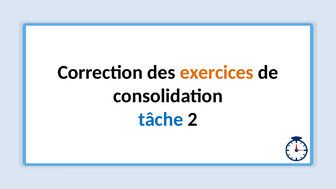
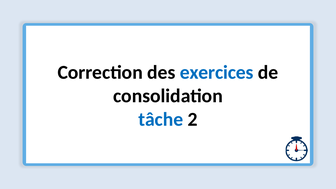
exercices colour: orange -> blue (217, 72)
